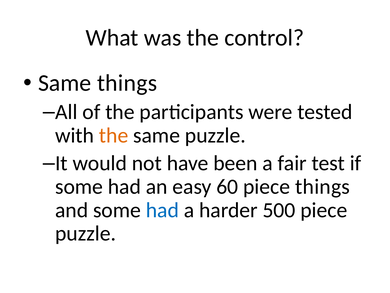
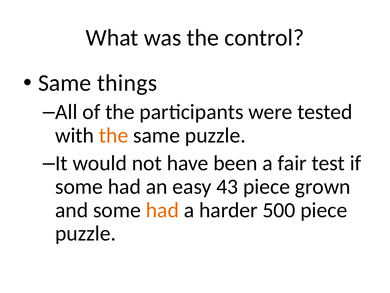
60: 60 -> 43 (227, 186)
piece things: things -> grown (323, 186)
had colour: blue -> orange (162, 210)
